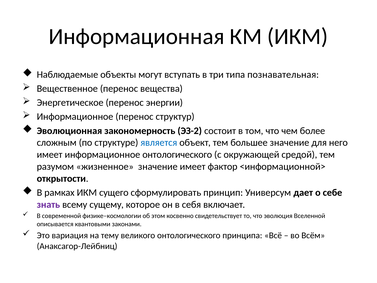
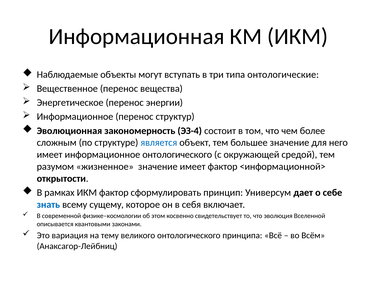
познавательная: познавательная -> онтологические (283, 75)
ЭЗ-2: ЭЗ-2 -> ЭЗ-4 (190, 131)
ИКМ сущего: сущего -> фактор (114, 192)
знать colour: purple -> blue (48, 204)
